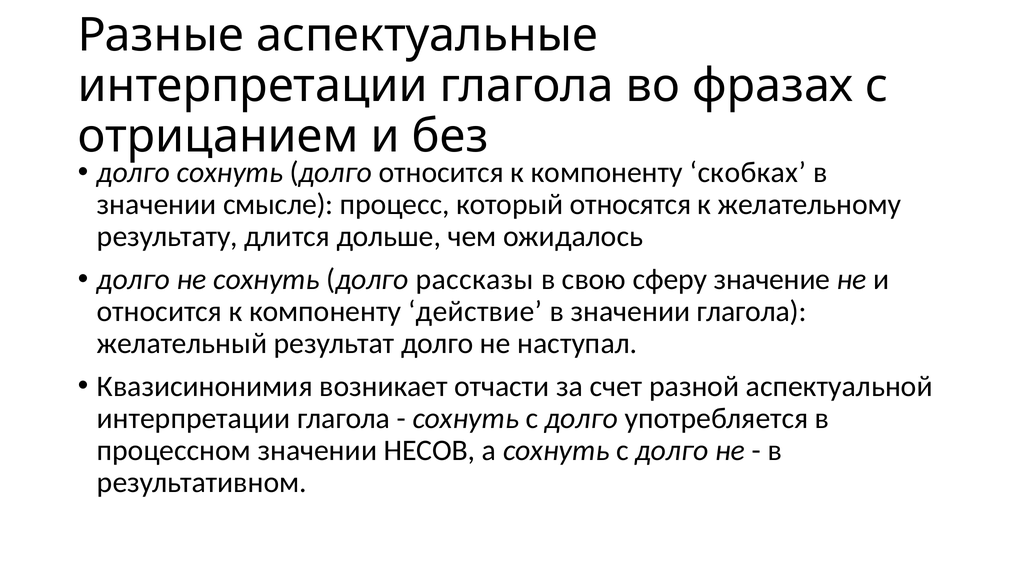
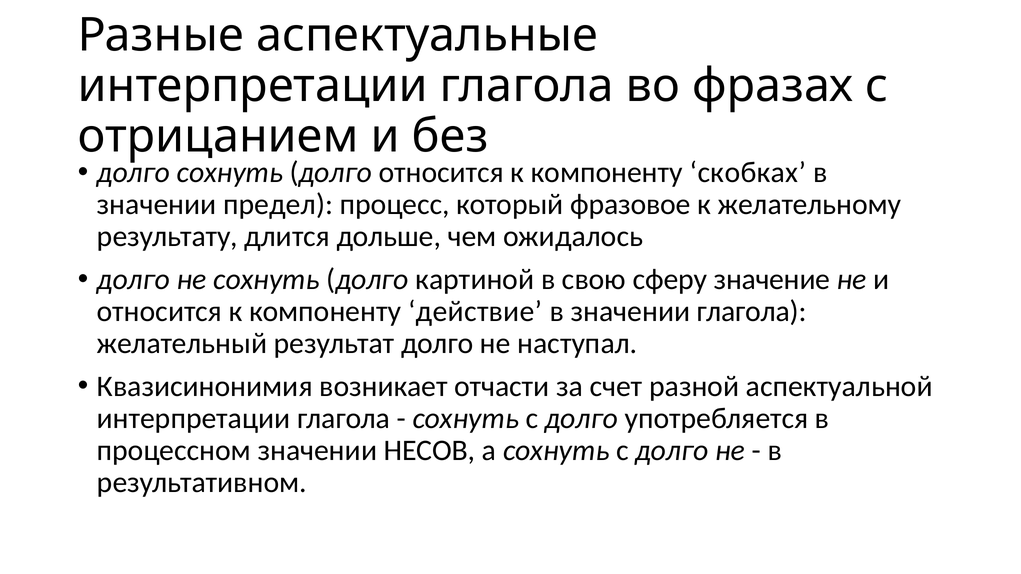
смысле: смысле -> предел (278, 205)
относятся: относятся -> фразовое (630, 205)
рассказы: рассказы -> картиной (475, 280)
